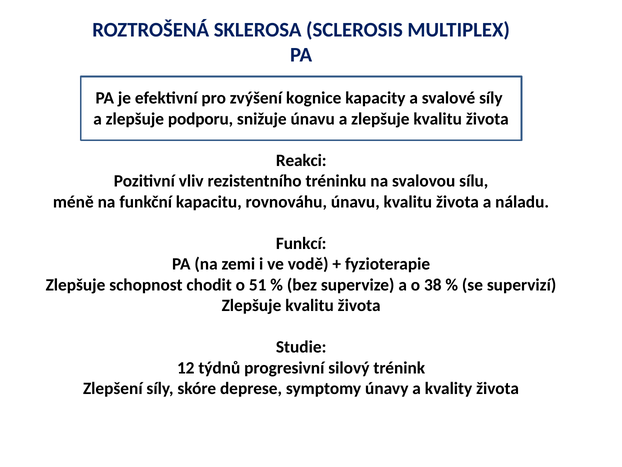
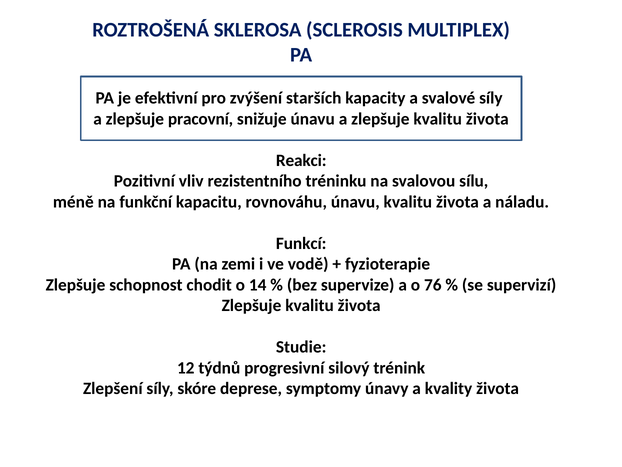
kognice: kognice -> starších (314, 98)
podporu: podporu -> pracovní (201, 119)
51: 51 -> 14 (258, 285)
38: 38 -> 76 (433, 285)
